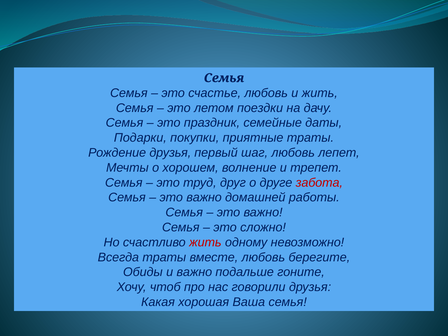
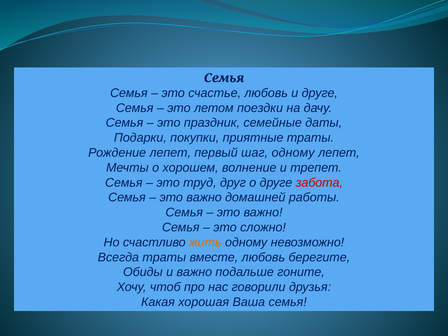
и жить: жить -> друге (320, 93)
Рождение друзья: друзья -> лепет (170, 153)
шаг любовь: любовь -> одному (293, 153)
жить colour: red -> orange (205, 242)
